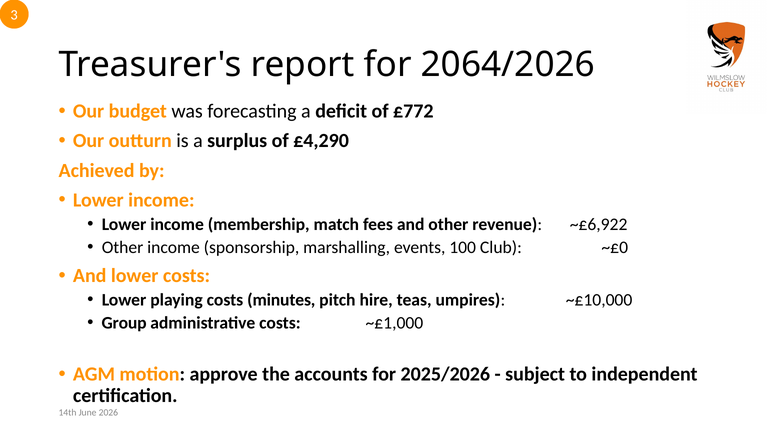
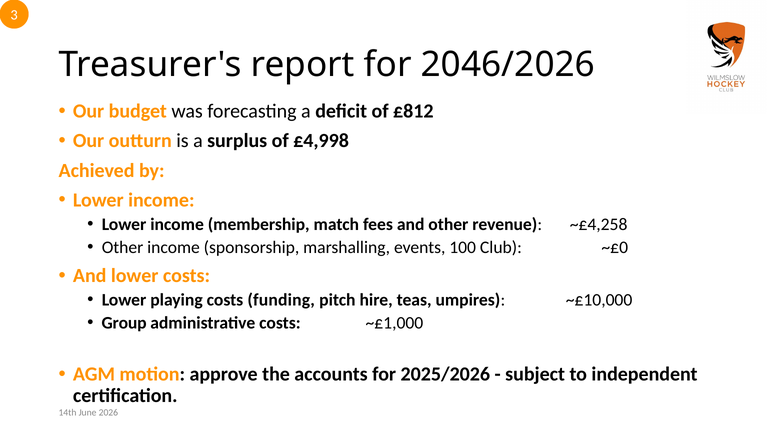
2064/2026: 2064/2026 -> 2046/2026 (508, 65)
£772: £772 -> £812 (413, 111)
£4,290: £4,290 -> £4,998 (321, 141)
~£6,922: ~£6,922 -> ~£4,258 (599, 224)
minutes: minutes -> funding (281, 300)
